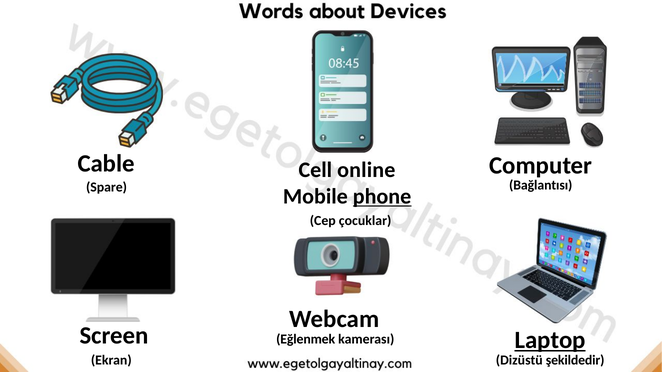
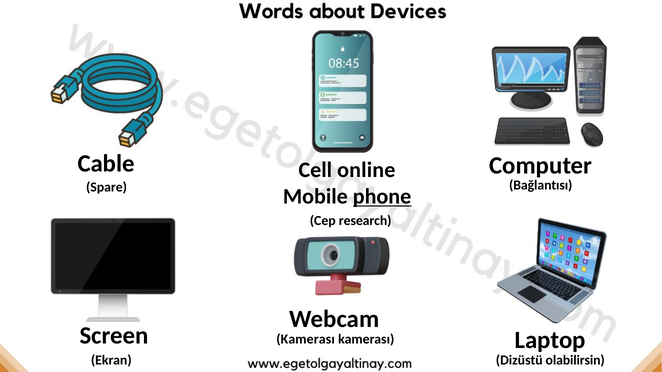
çocuklar: çocuklar -> research (365, 221)
Eğlenmek: Eğlenmek -> Kamerası (306, 340)
Laptop underline: present -> none (550, 340)
şekildedir: şekildedir -> olabilirsin (575, 360)
